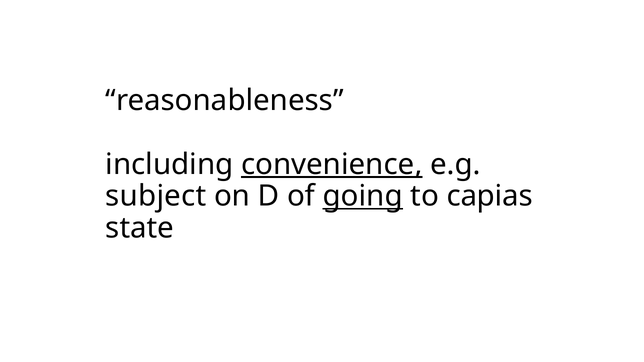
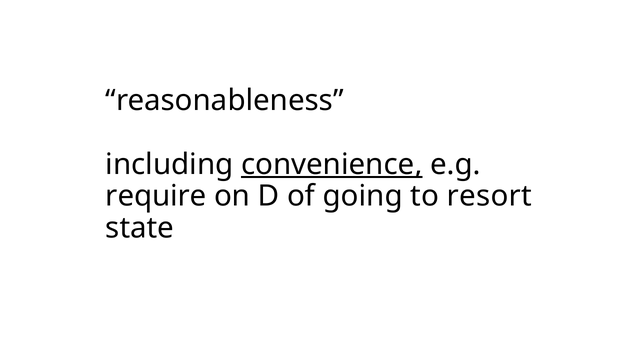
subject: subject -> require (156, 196)
going underline: present -> none (363, 196)
capias: capias -> resort (489, 196)
